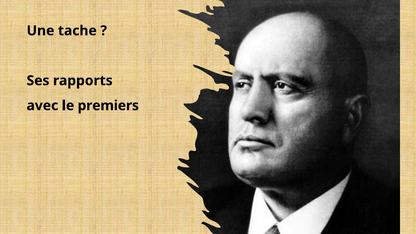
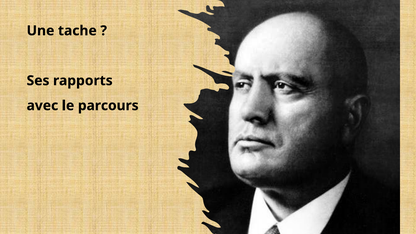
premiers: premiers -> parcours (108, 106)
